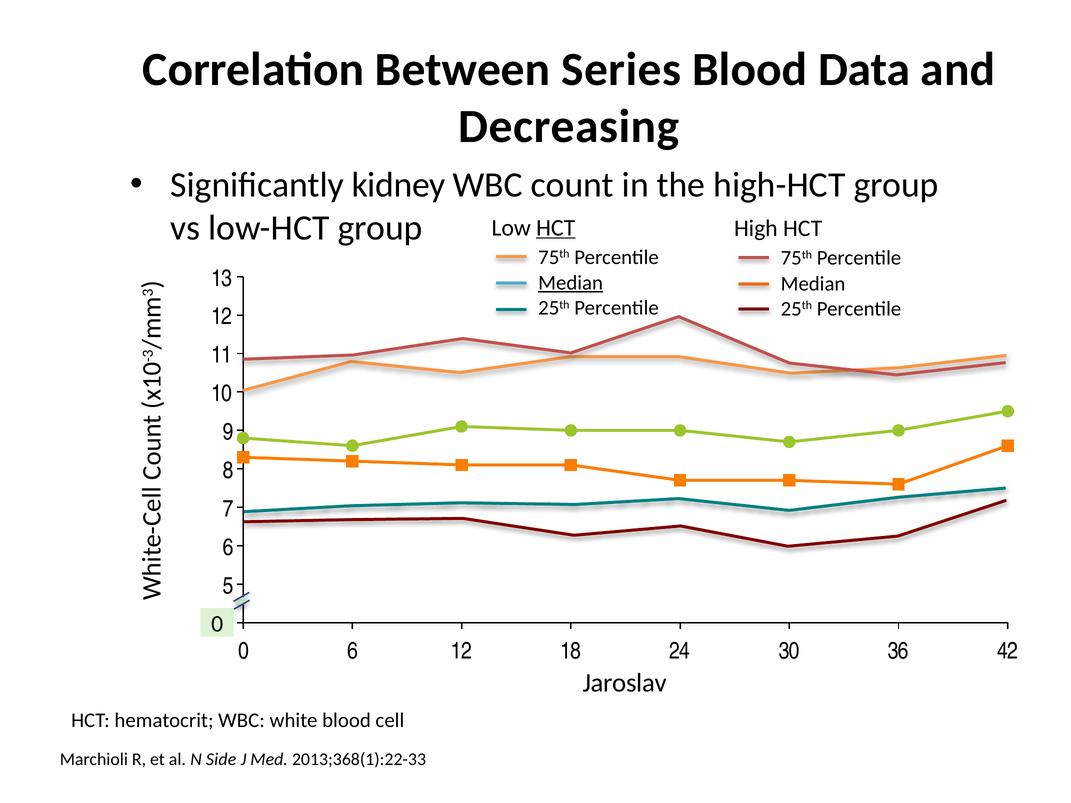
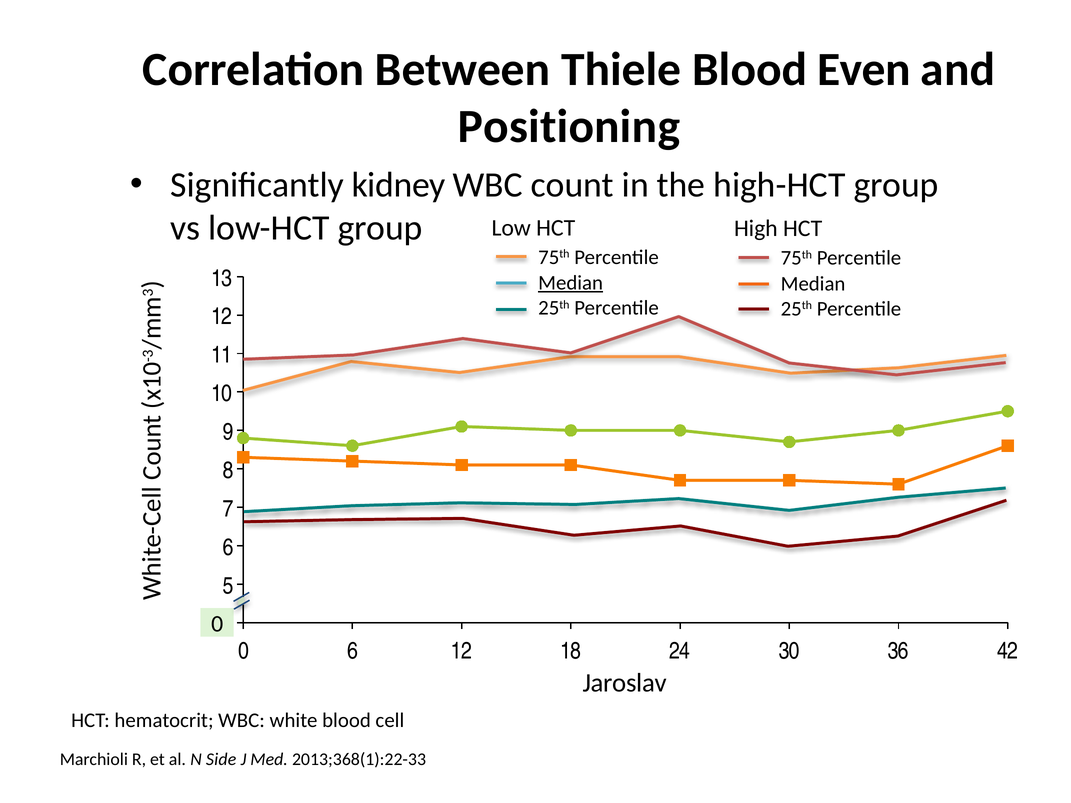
Series: Series -> Thiele (621, 69)
Data: Data -> Even (864, 69)
Decreasing: Decreasing -> Positioning (569, 127)
HCT underline: present -> none (556, 228)
